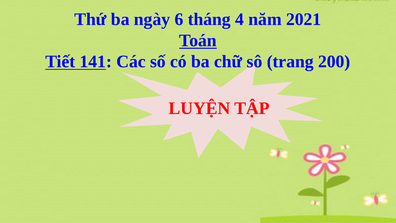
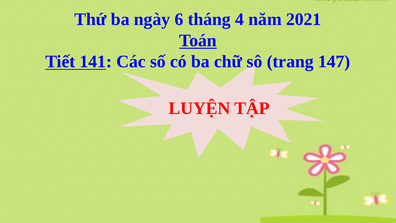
200: 200 -> 147 (334, 62)
